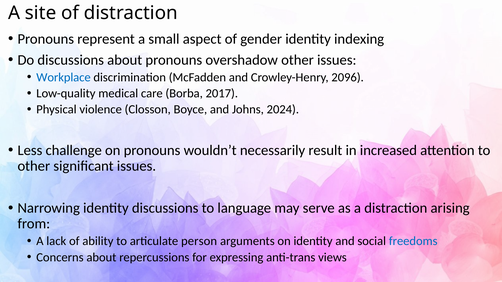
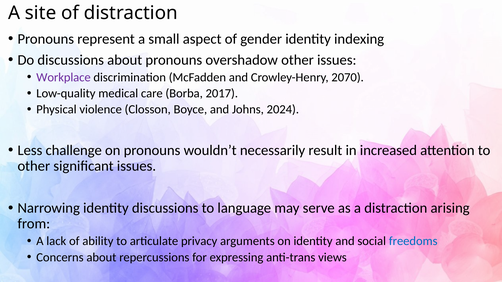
Workplace colour: blue -> purple (63, 77)
2096: 2096 -> 2070 (348, 77)
person: person -> privacy (199, 241)
